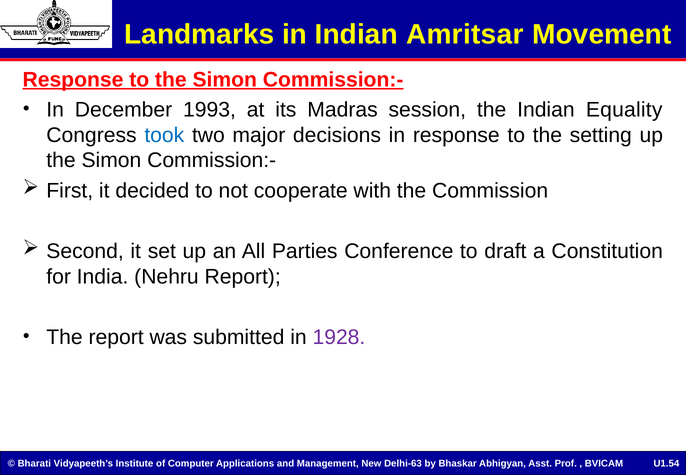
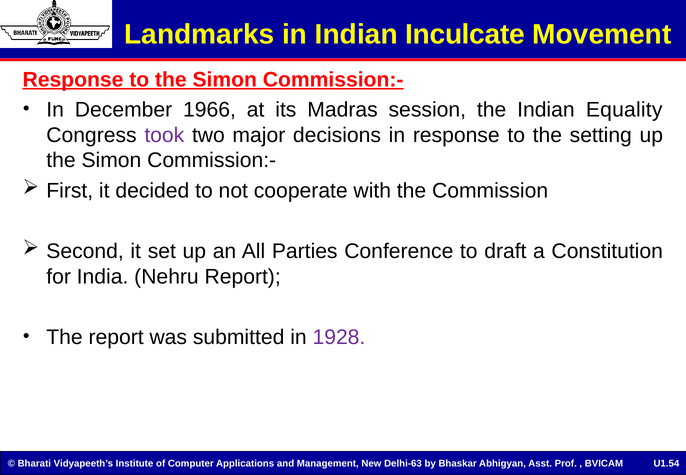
Amritsar: Amritsar -> Inculcate (465, 35)
1993: 1993 -> 1966 (210, 110)
took colour: blue -> purple (164, 135)
